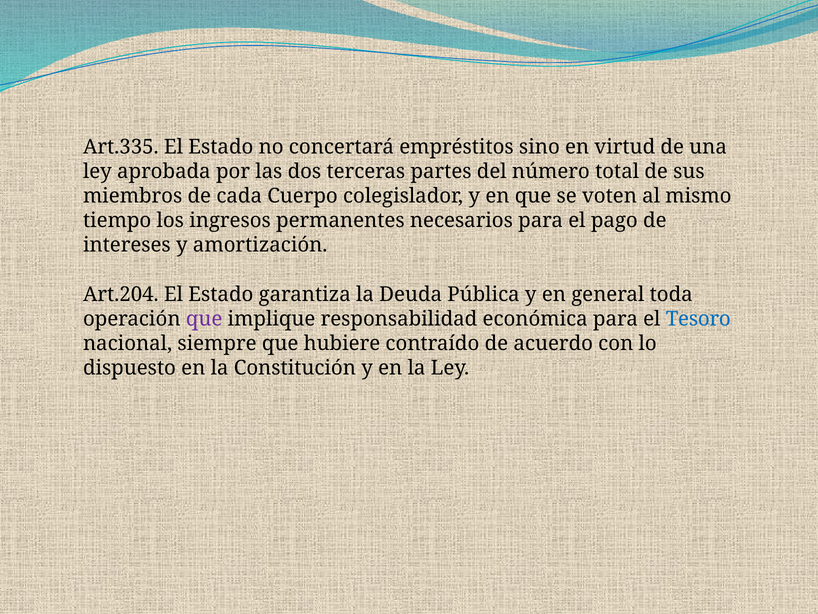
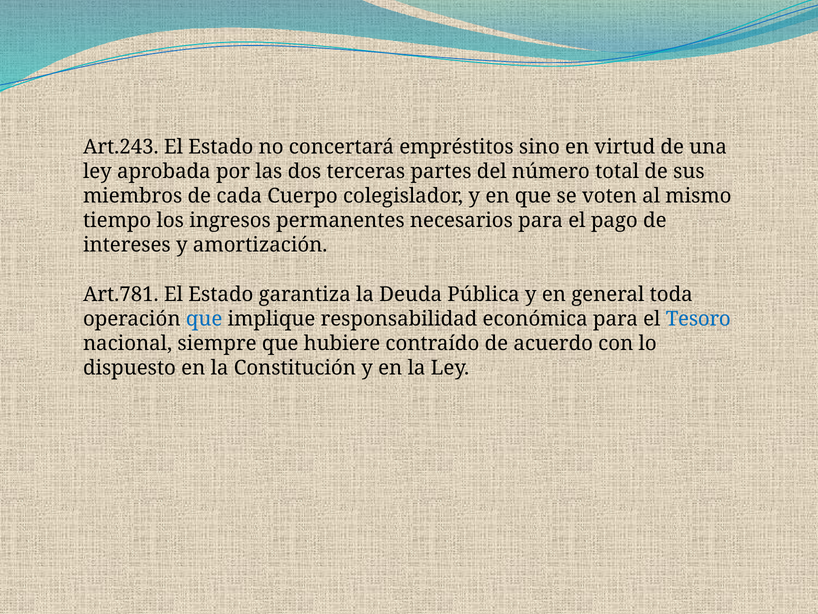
Art.335: Art.335 -> Art.243 (121, 147)
Art.204: Art.204 -> Art.781 (121, 294)
que colour: purple -> blue (204, 319)
